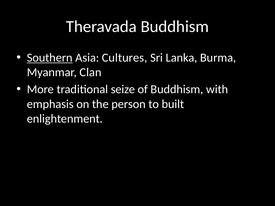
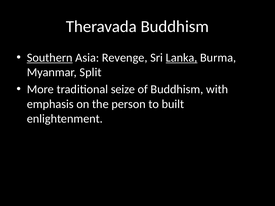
Cultures: Cultures -> Revenge (125, 58)
Lanka underline: none -> present (182, 58)
Clan: Clan -> Split (91, 72)
